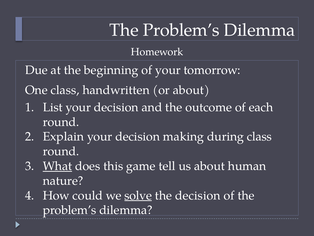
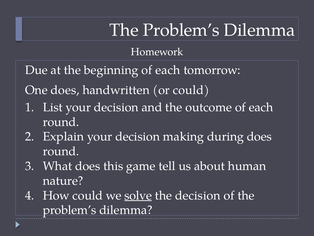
beginning of your: your -> each (168, 70)
One class: class -> does (65, 90)
or about: about -> could (191, 90)
during class: class -> does (259, 136)
What underline: present -> none (57, 166)
